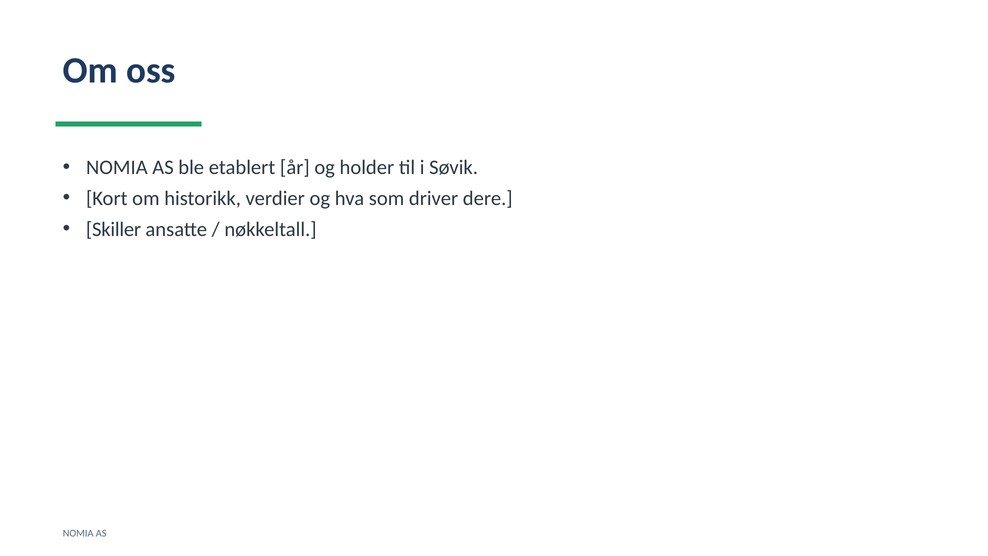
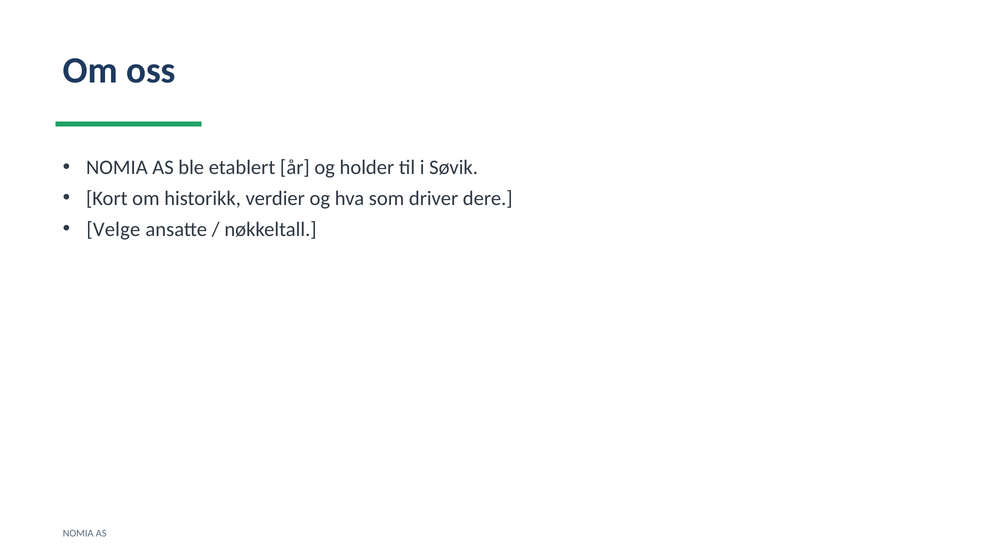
Skiller: Skiller -> Velge (113, 229)
